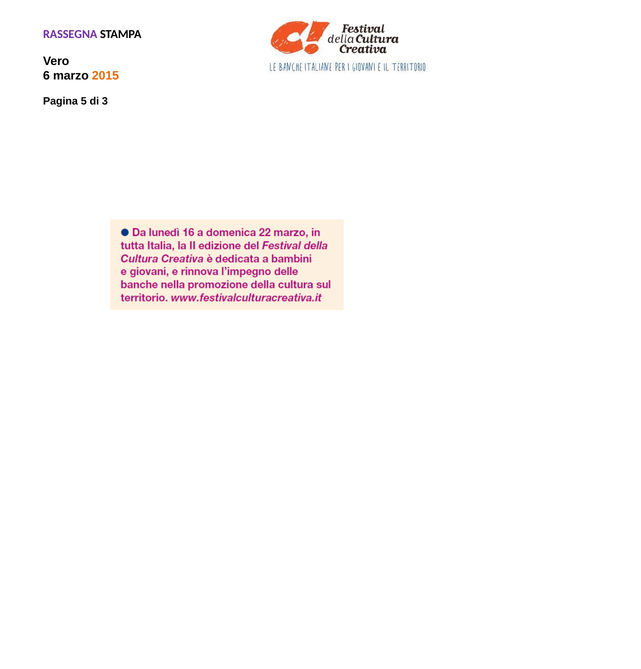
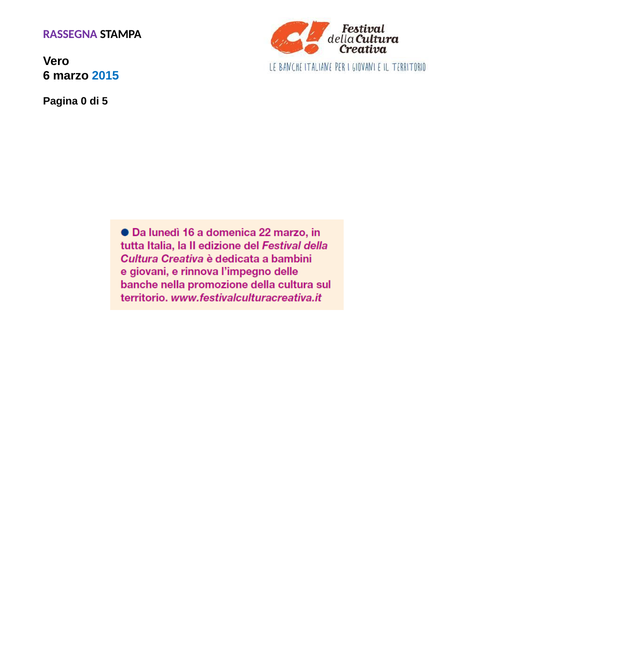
2015 colour: orange -> blue (105, 76)
5: 5 -> 0 (84, 101)
3: 3 -> 5 (105, 101)
